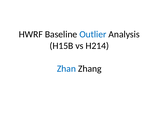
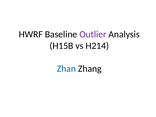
Outlier colour: blue -> purple (93, 34)
